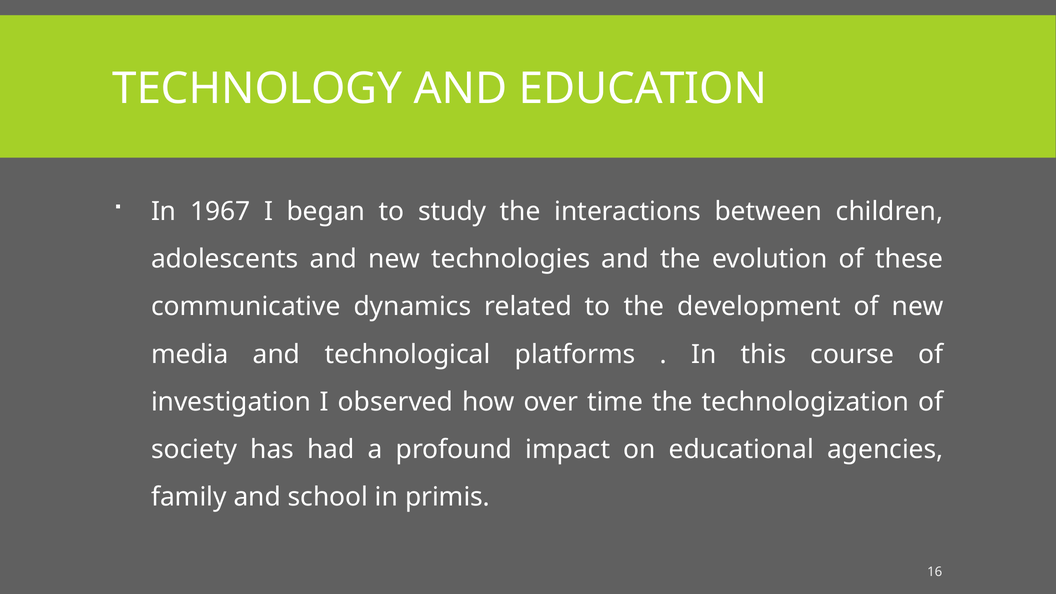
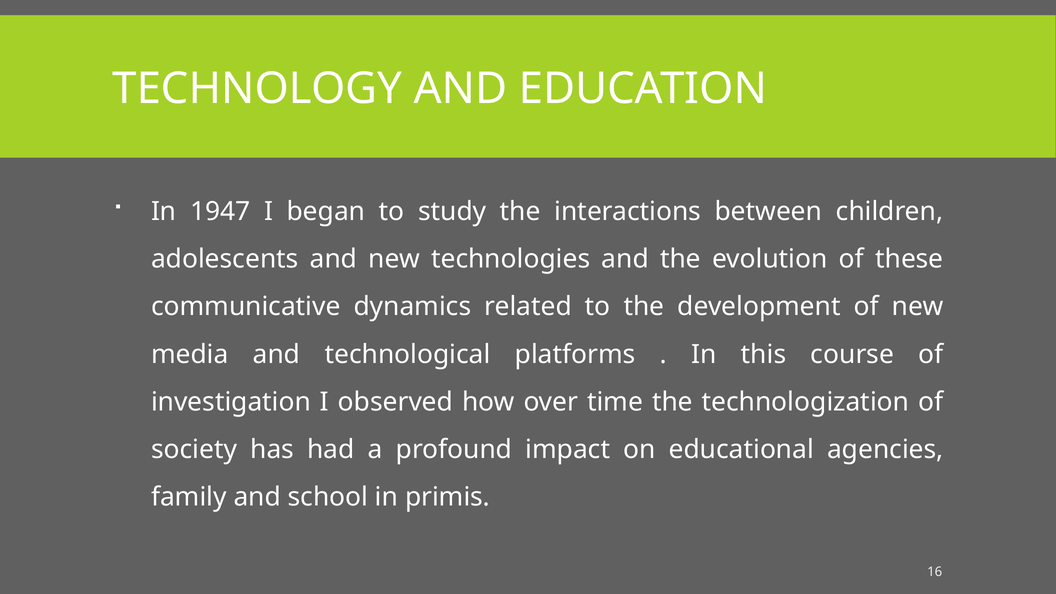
1967: 1967 -> 1947 (220, 212)
